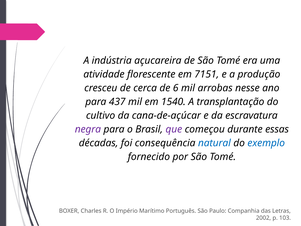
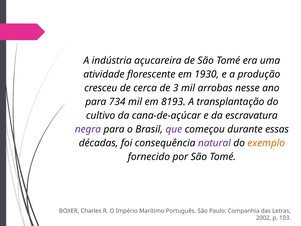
7151: 7151 -> 1930 (207, 74)
6: 6 -> 3 (176, 88)
437: 437 -> 734 (117, 102)
1540: 1540 -> 8193 (173, 102)
natural colour: blue -> purple (214, 143)
exemplo colour: blue -> orange (266, 143)
